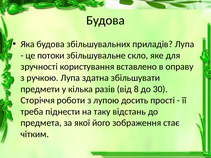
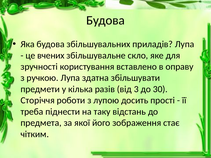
потоки: потоки -> вчених (51, 56)
8: 8 -> 3 (136, 89)
